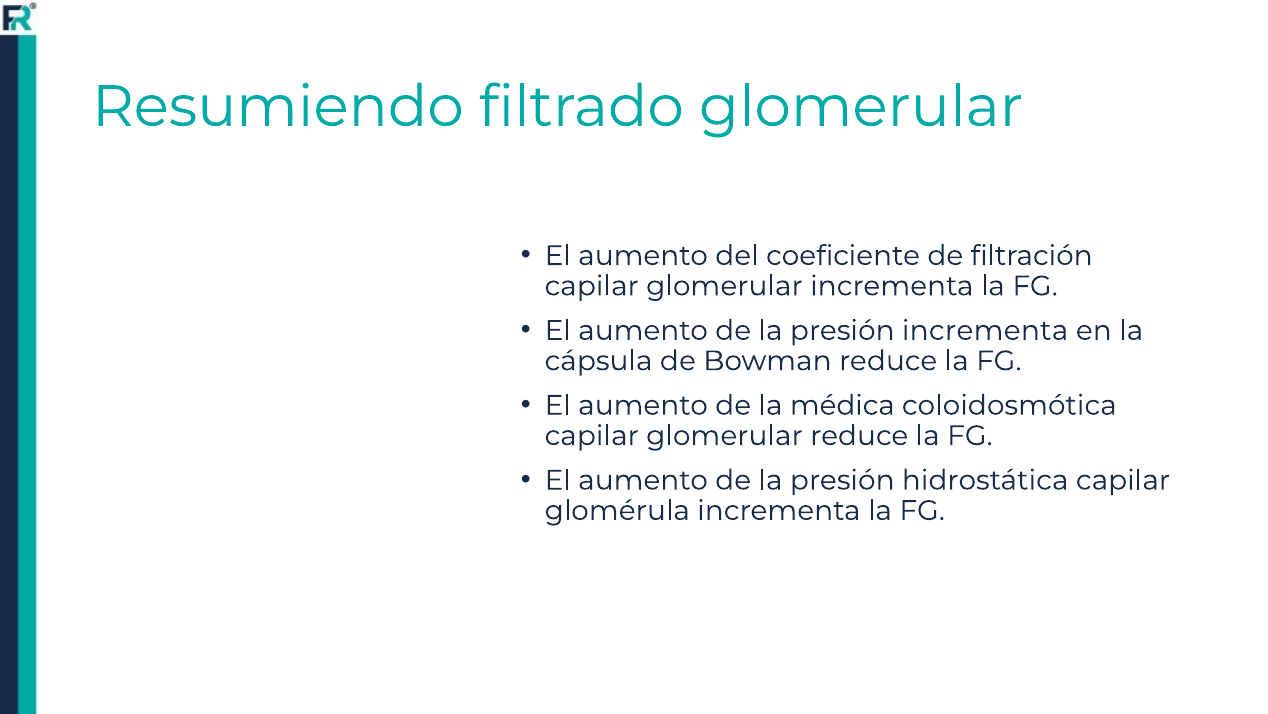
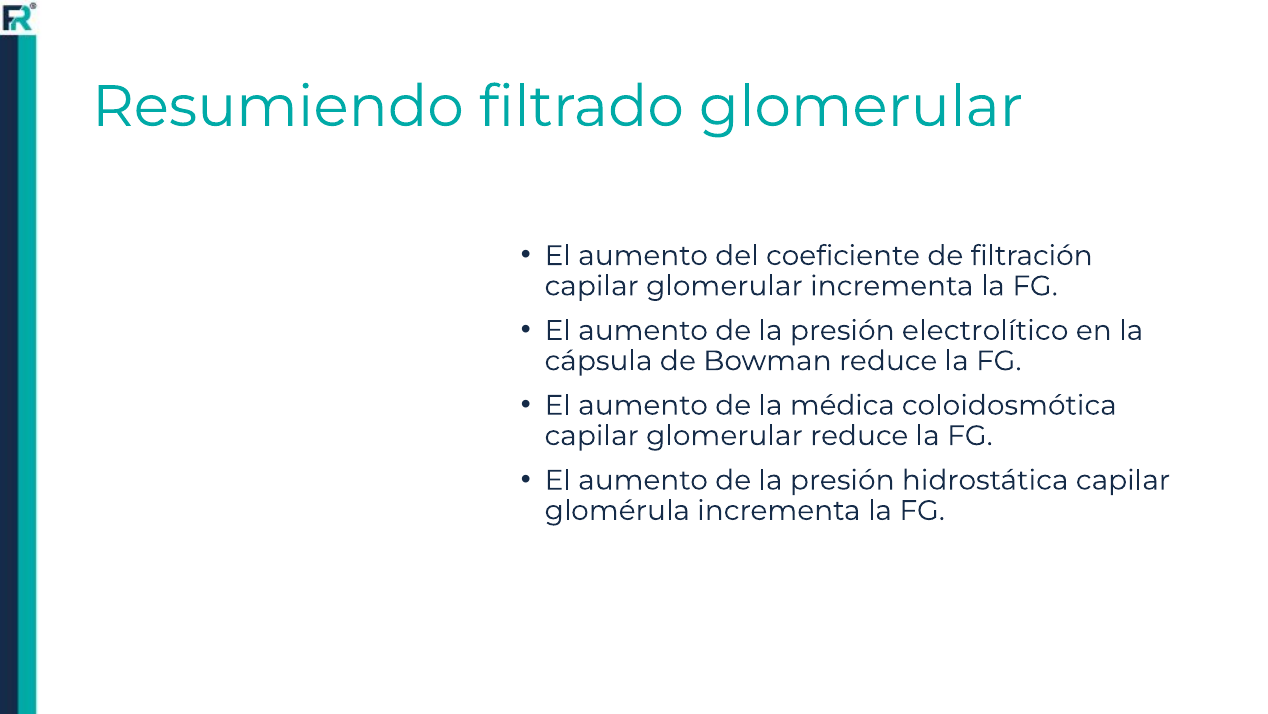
presión incrementa: incrementa -> electrolítico (985, 330)
